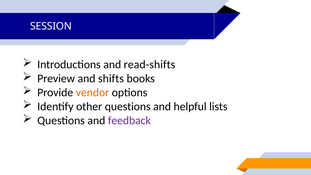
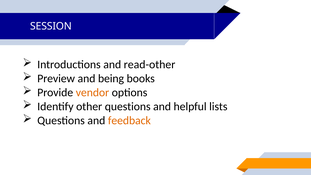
read-shifts: read-shifts -> read-other (150, 65)
shifts: shifts -> being (111, 79)
feedback colour: purple -> orange (129, 121)
